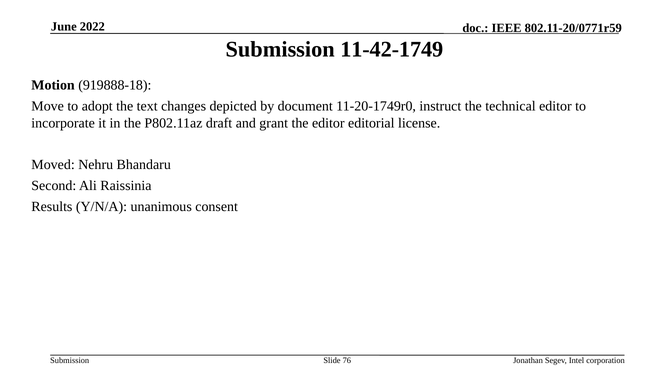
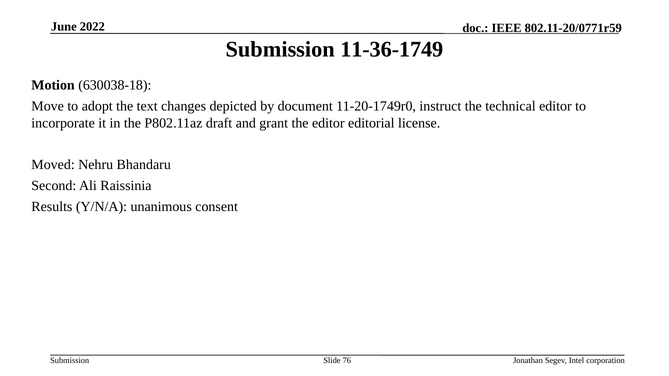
11-42-1749: 11-42-1749 -> 11-36-1749 (392, 49)
919888-18: 919888-18 -> 630038-18 (115, 85)
